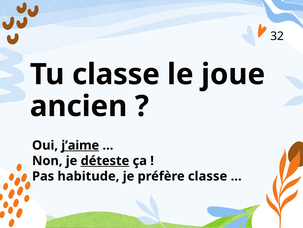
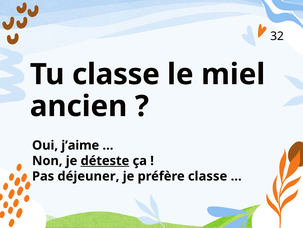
joue: joue -> miel (233, 74)
j’aime underline: present -> none (80, 145)
habitude: habitude -> déjeuner (88, 176)
